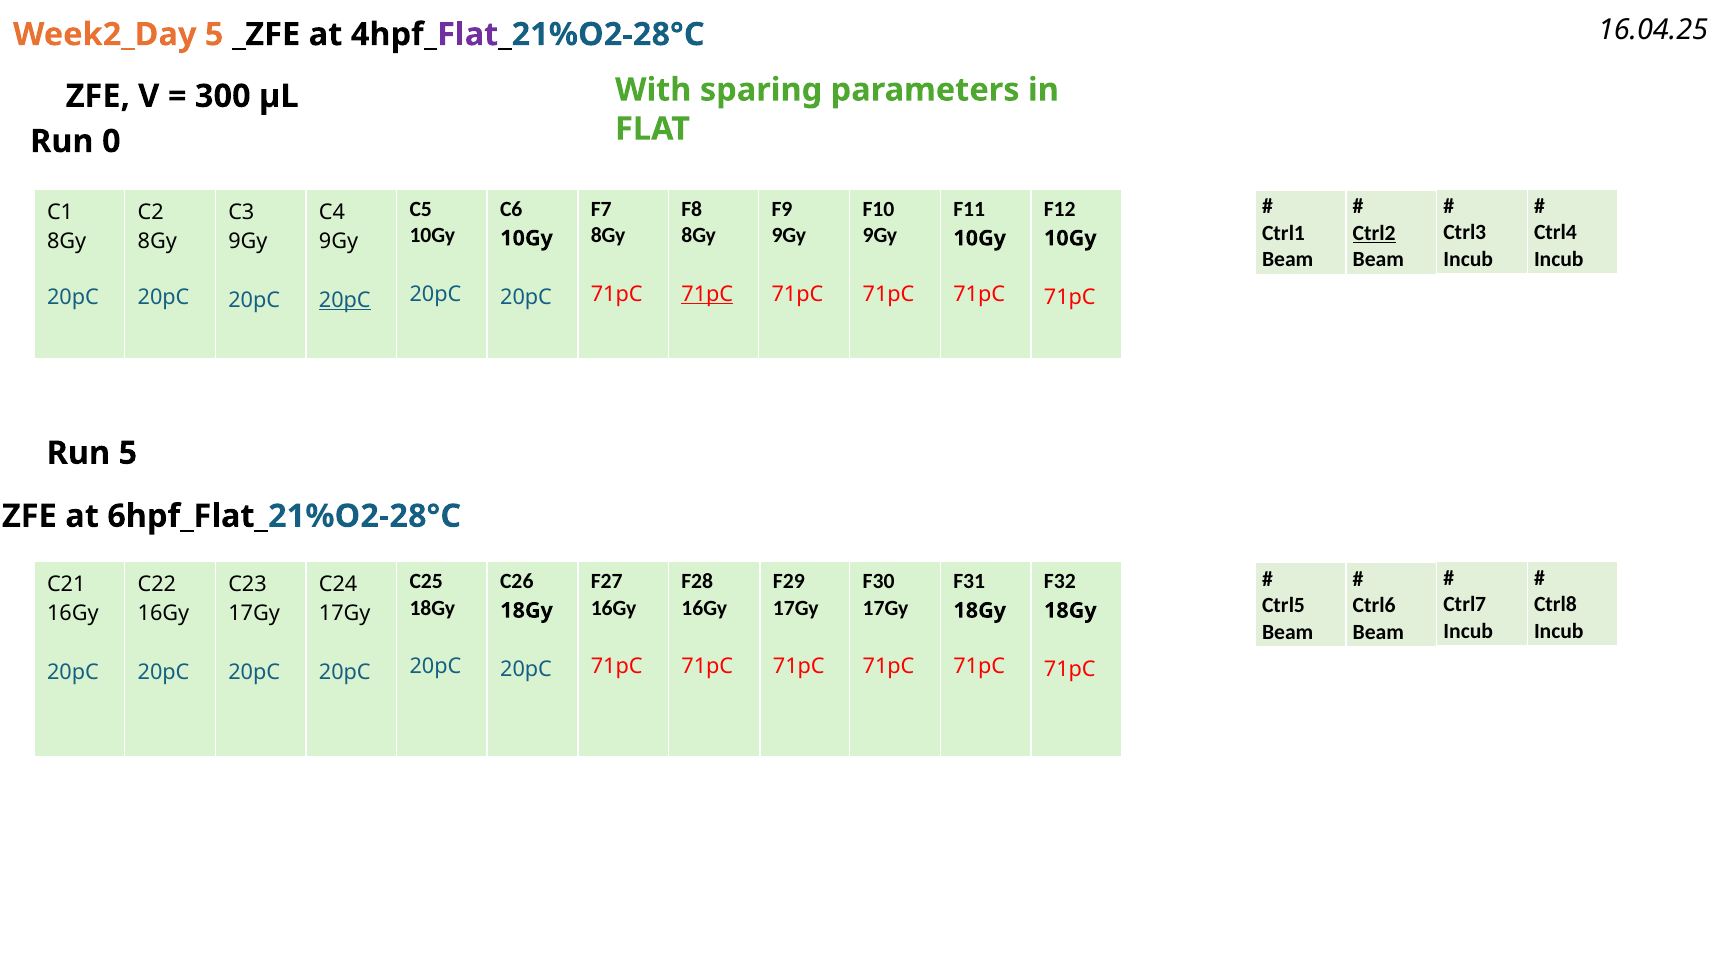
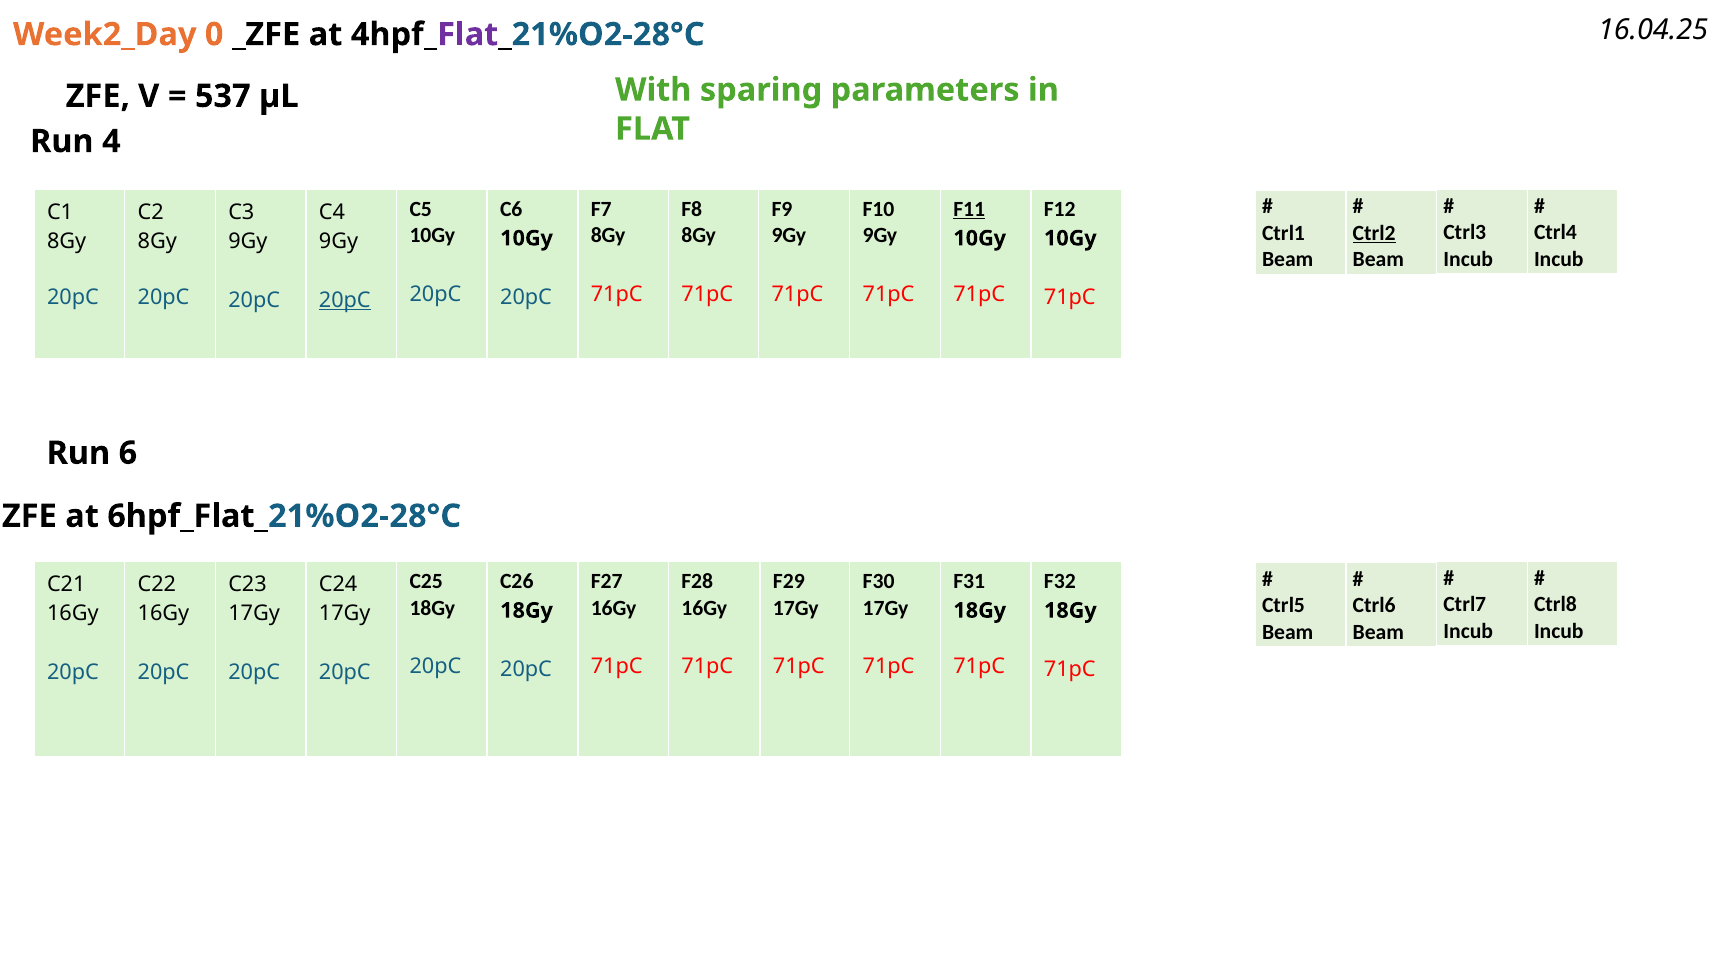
Week2_Day 5: 5 -> 0 (214, 35)
300: 300 -> 537 (223, 96)
0: 0 -> 4 (111, 141)
F11 underline: none -> present (969, 209)
71pC underline: present -> none (707, 294)
Run 5: 5 -> 6 (128, 453)
